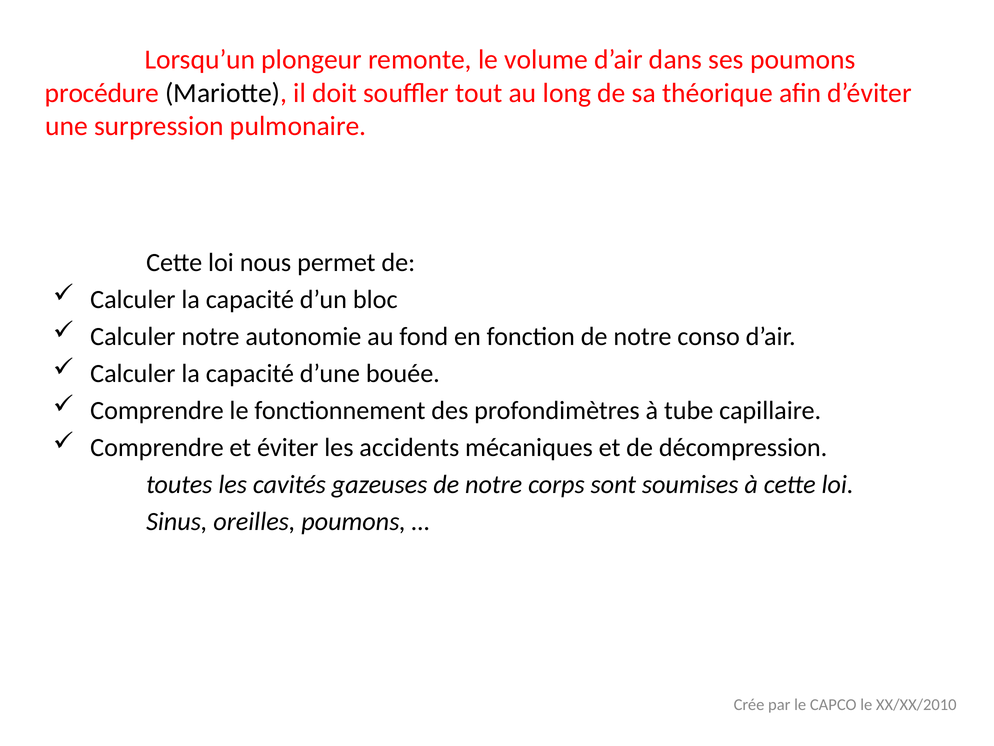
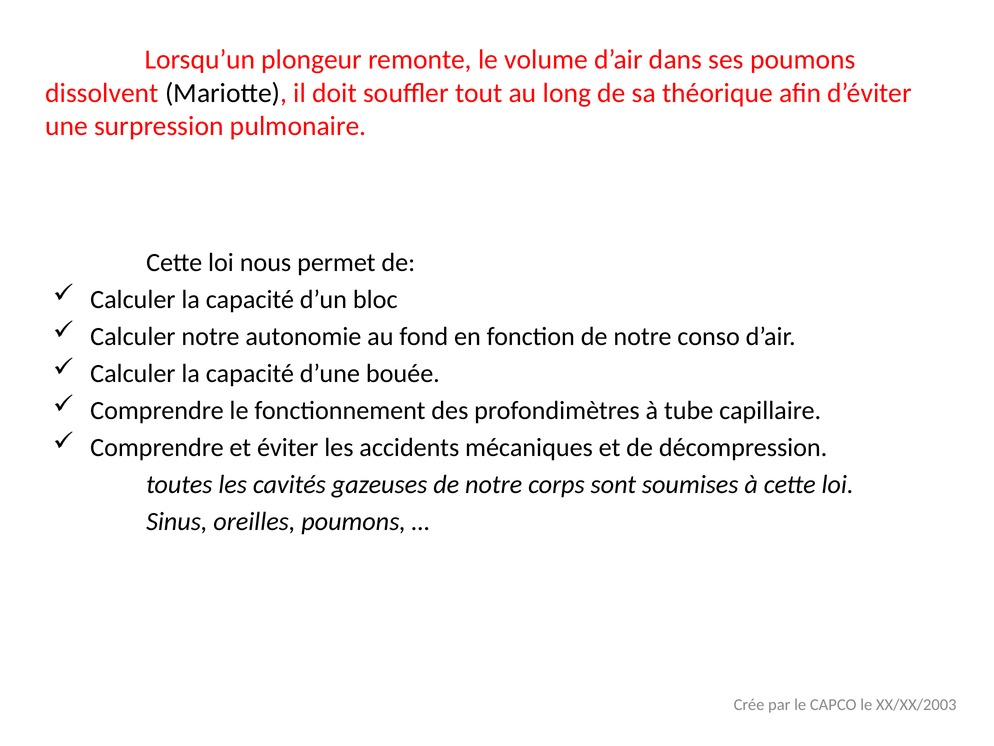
procédure: procédure -> dissolvent (102, 93)
XX/XX/2010: XX/XX/2010 -> XX/XX/2003 (916, 704)
